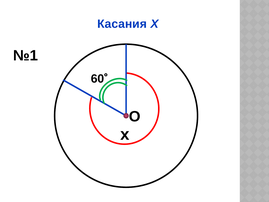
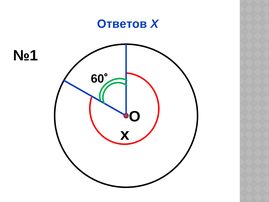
Касания: Касания -> Ответов (122, 24)
